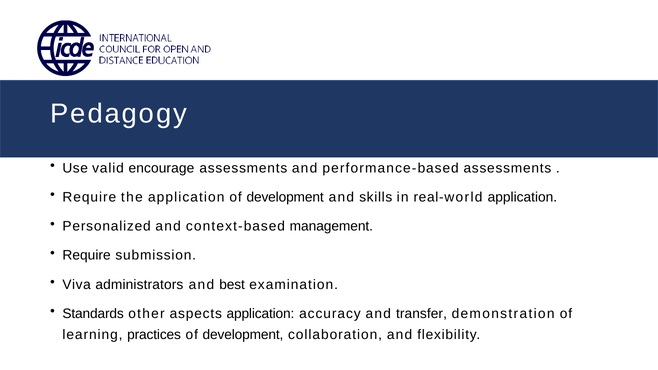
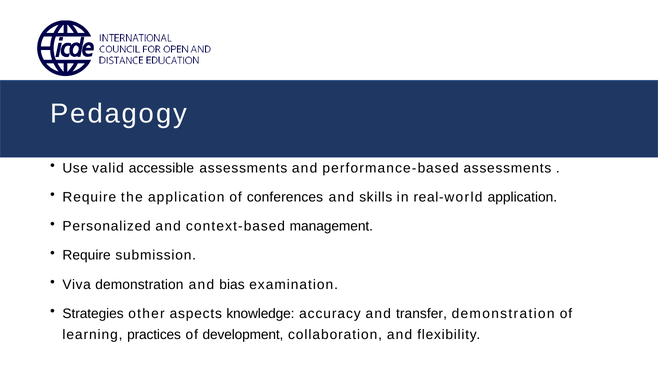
encourage: encourage -> accessible (161, 168)
application of development: development -> conferences (285, 197)
Viva administrators: administrators -> demonstration (139, 285)
best: best -> bias (232, 285)
Standards: Standards -> Strategies (93, 314)
aspects application: application -> knowledge (260, 314)
